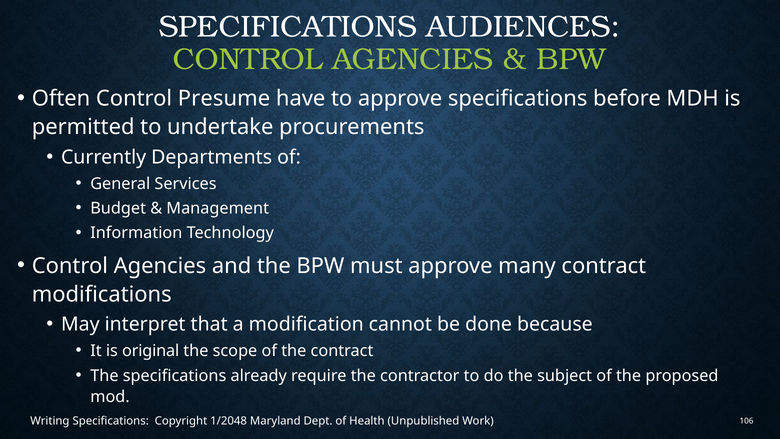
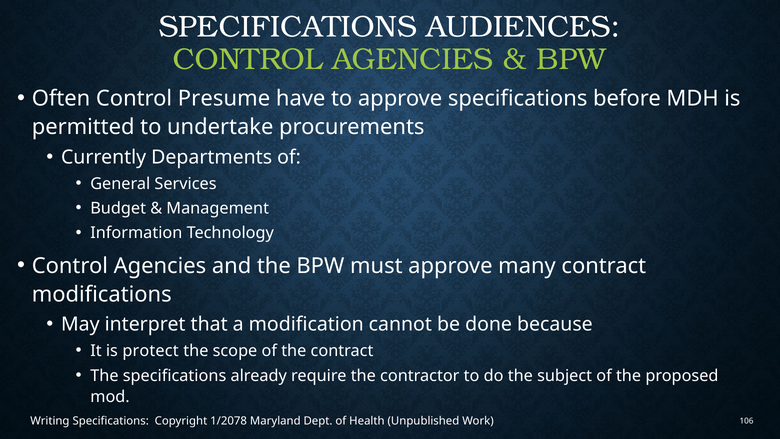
original: original -> protect (151, 351)
1/2048: 1/2048 -> 1/2078 (229, 421)
